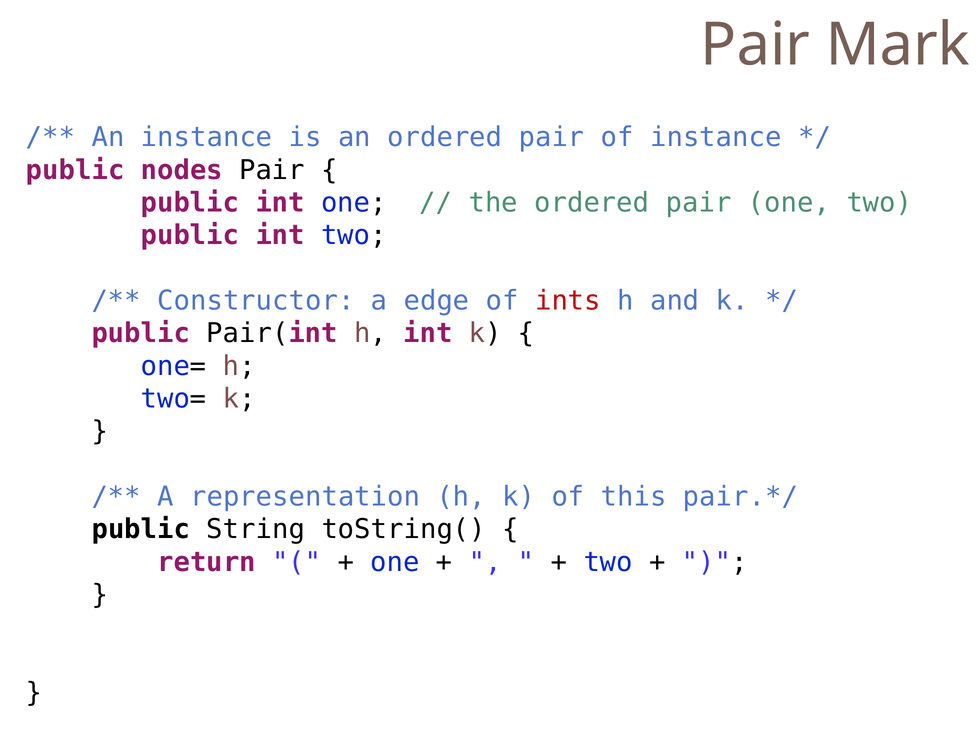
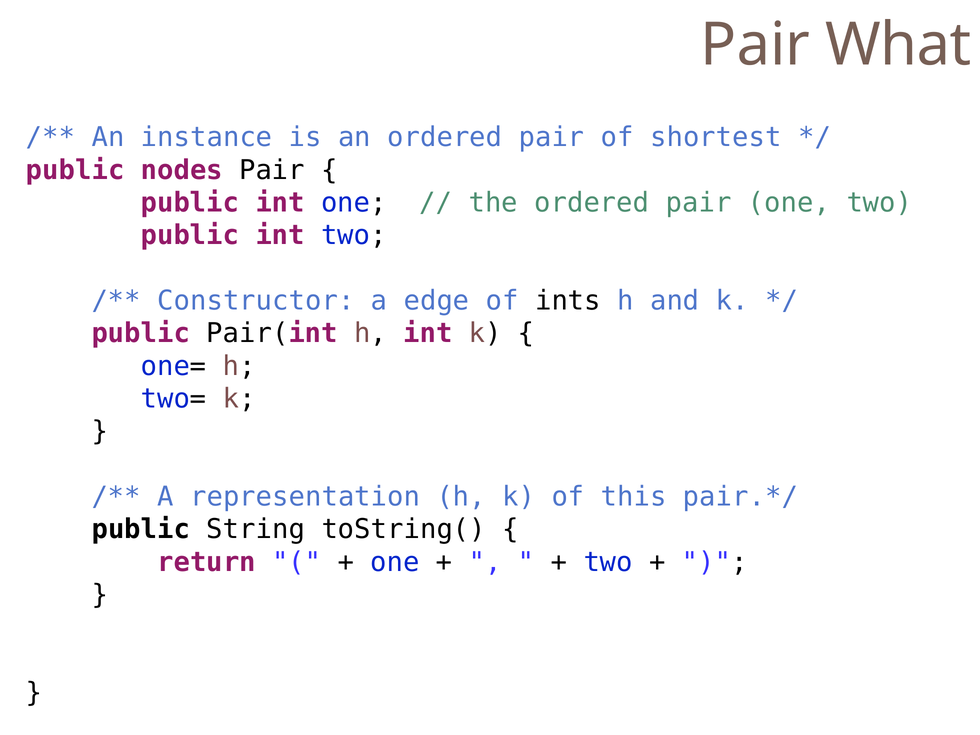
Mark: Mark -> What (898, 45)
of instance: instance -> shortest (716, 137)
ints colour: red -> black (568, 301)
